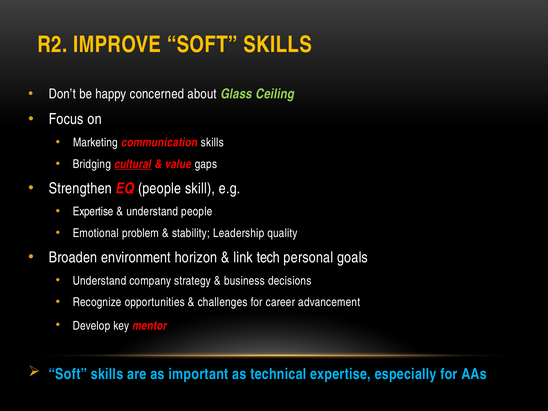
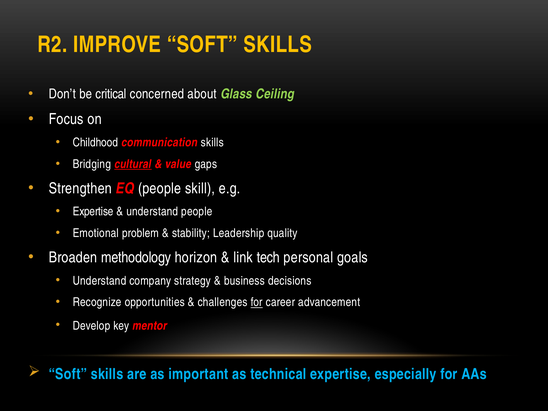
happy: happy -> critical (111, 94)
Marketing: Marketing -> Childhood (95, 142)
environment: environment -> methodology (136, 257)
for underline: none -> present (257, 302)
